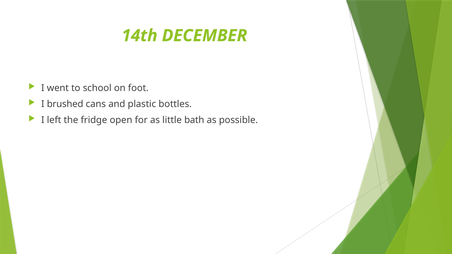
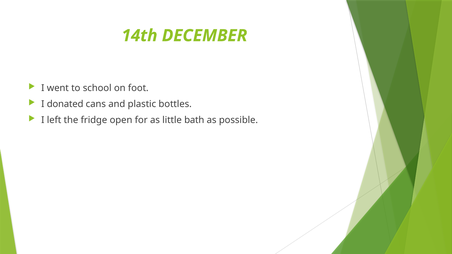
brushed: brushed -> donated (65, 104)
